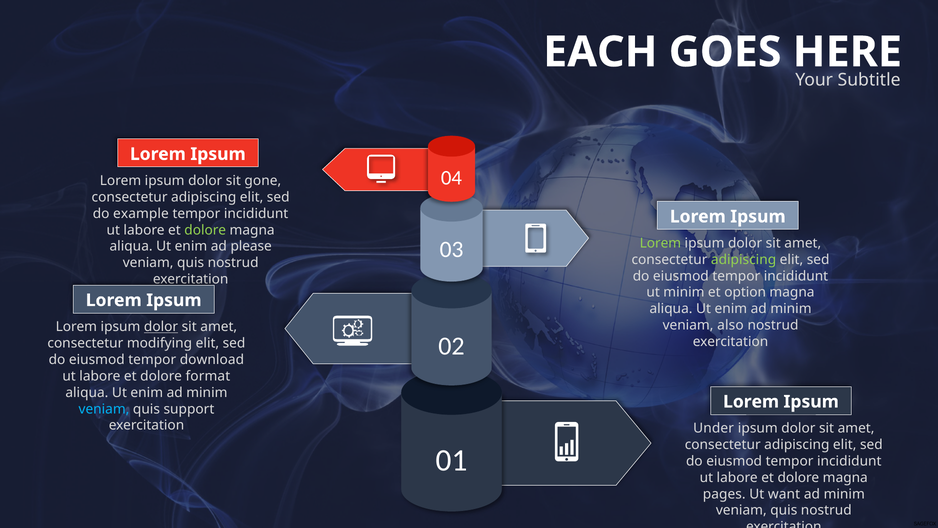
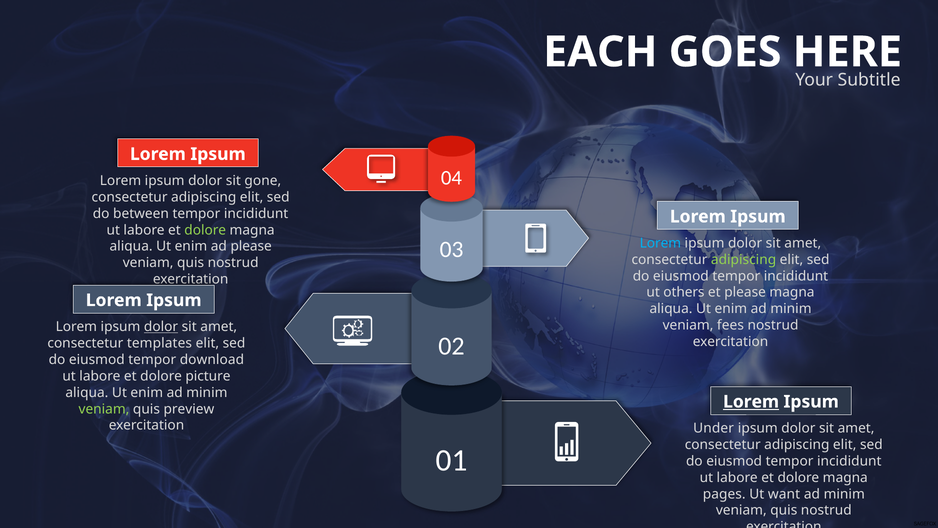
example: example -> between (141, 213)
Lorem colour: light green -> light blue (660, 243)
ut minim: minim -> others (684, 292)
et option: option -> please (745, 292)
also: also -> fees (730, 325)
modifying: modifying -> templates (159, 343)
format: format -> picture (208, 376)
Lorem underline: none -> present (751, 401)
veniam colour: light blue -> light green (104, 409)
support: support -> preview (189, 409)
